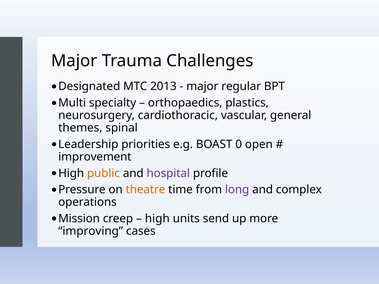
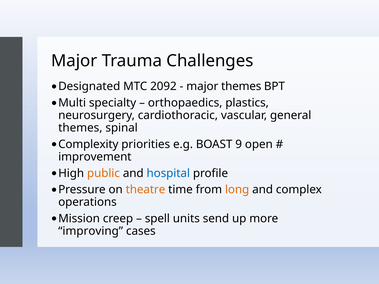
2013: 2013 -> 2092 (163, 86)
major regular: regular -> themes (241, 86)
Leadership: Leadership -> Complexity (88, 144)
0: 0 -> 9 (239, 144)
hospital colour: purple -> blue (168, 173)
long colour: purple -> orange (237, 190)
high: high -> spell (157, 219)
